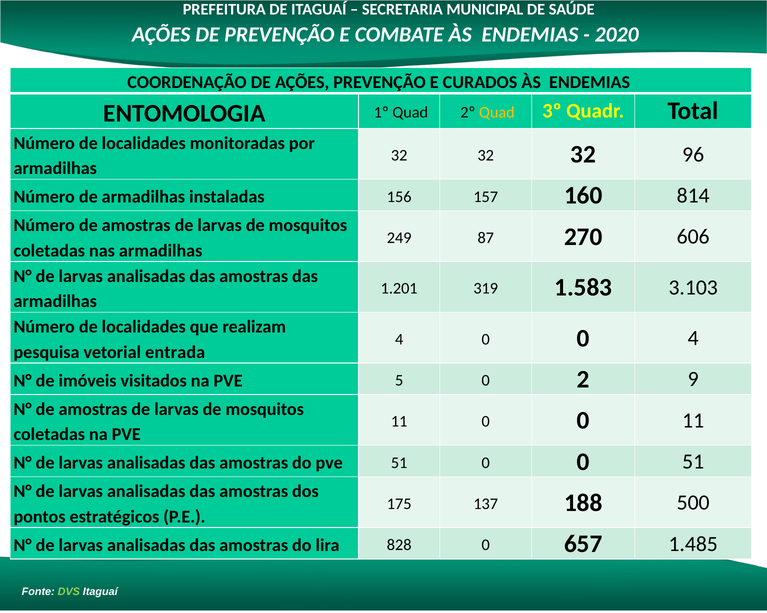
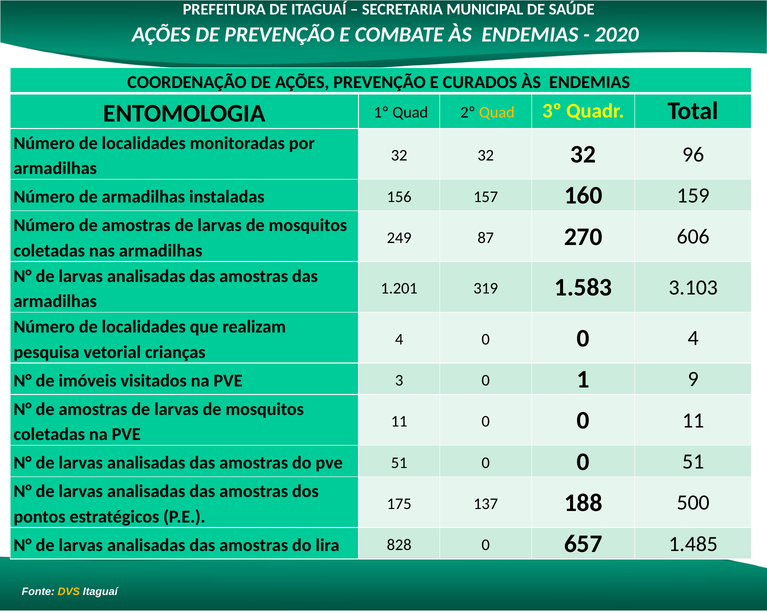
814: 814 -> 159 (693, 196)
entrada: entrada -> crianças (175, 353)
5: 5 -> 3 (399, 381)
2: 2 -> 1 (583, 380)
DVS colour: light green -> yellow (69, 592)
